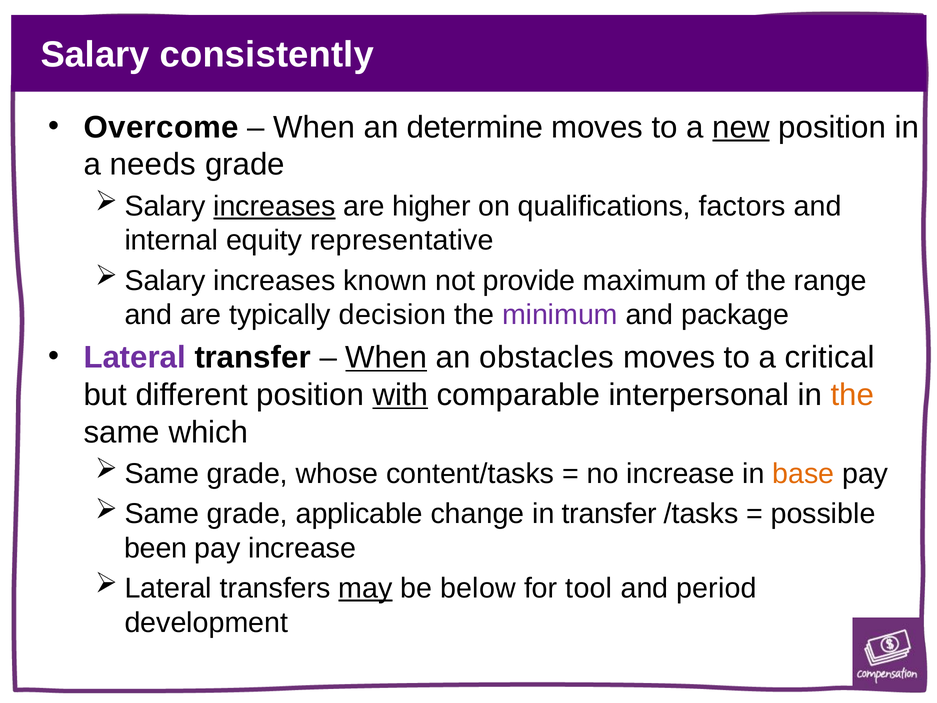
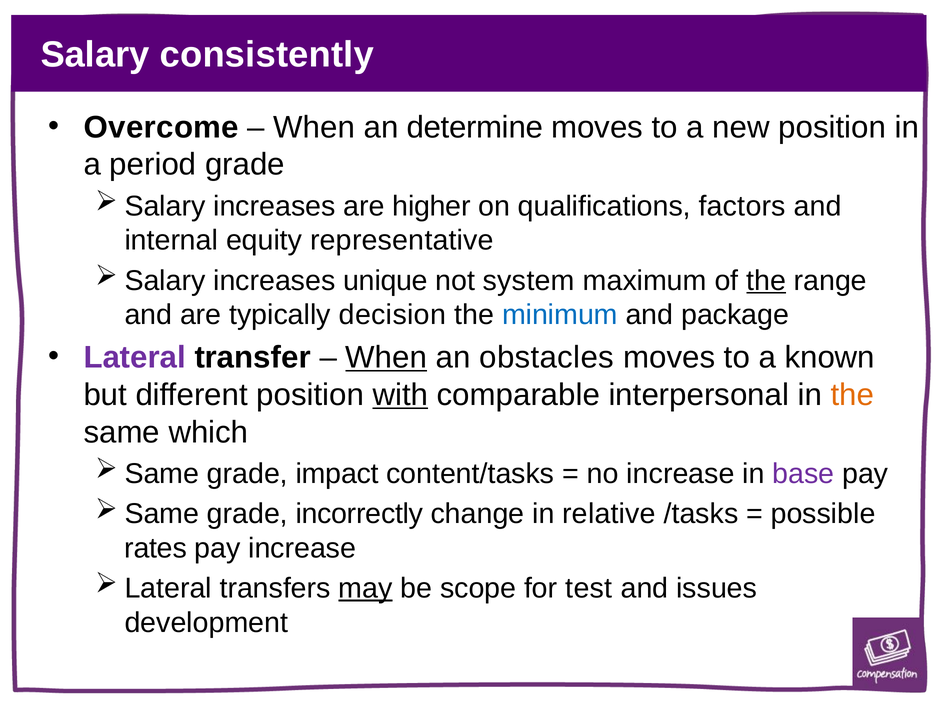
new underline: present -> none (741, 127)
needs: needs -> period (153, 165)
increases underline: present -> none (274, 206)
known: known -> unique (386, 280)
provide: provide -> system (529, 280)
the underline: none -> present (766, 280)
minimum colour: purple -> blue (560, 315)
critical: critical -> known (830, 357)
whose: whose -> impact (337, 474)
base colour: orange -> purple (803, 474)
applicable: applicable -> incorrectly (359, 514)
in transfer: transfer -> relative (609, 514)
been: been -> rates (156, 548)
below: below -> scope (478, 588)
tool: tool -> test (589, 588)
period: period -> issues (717, 588)
